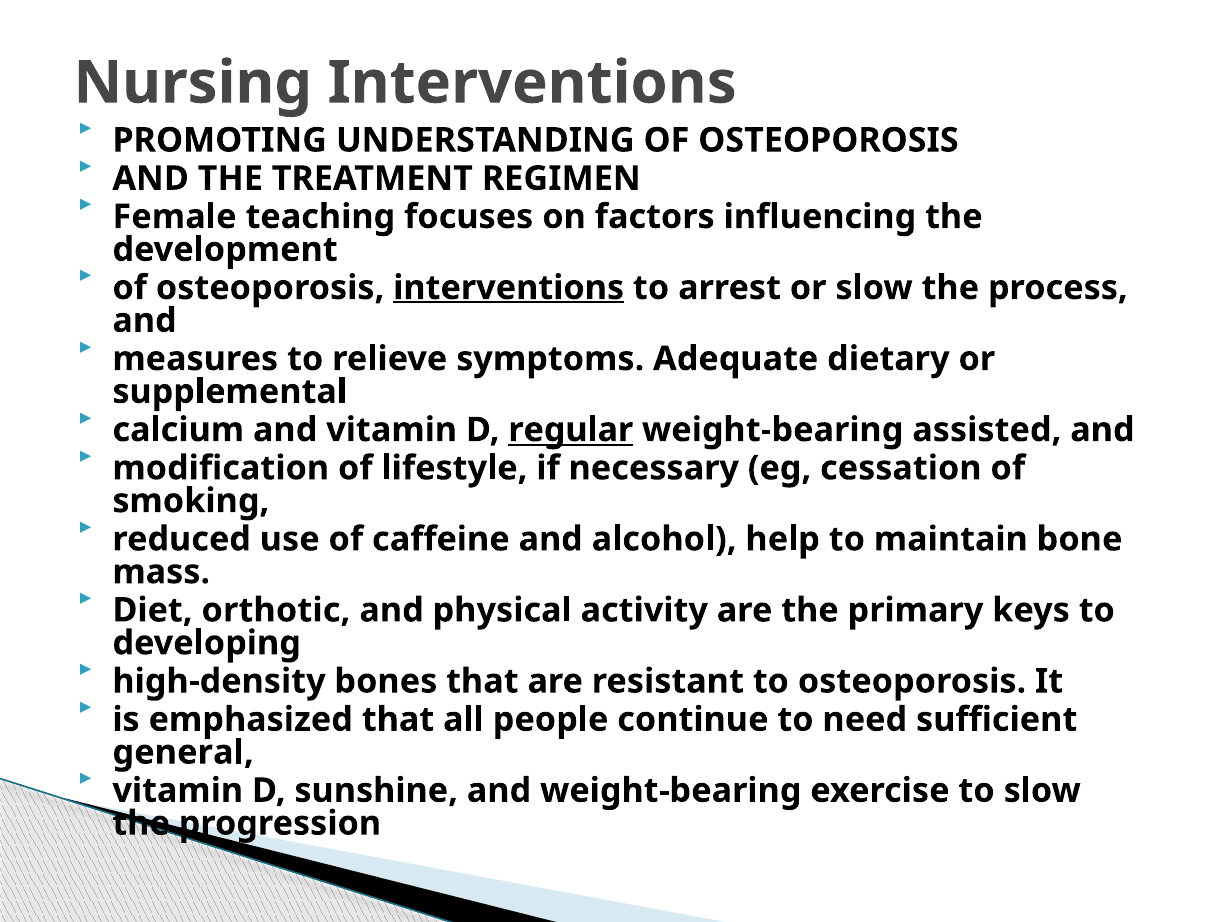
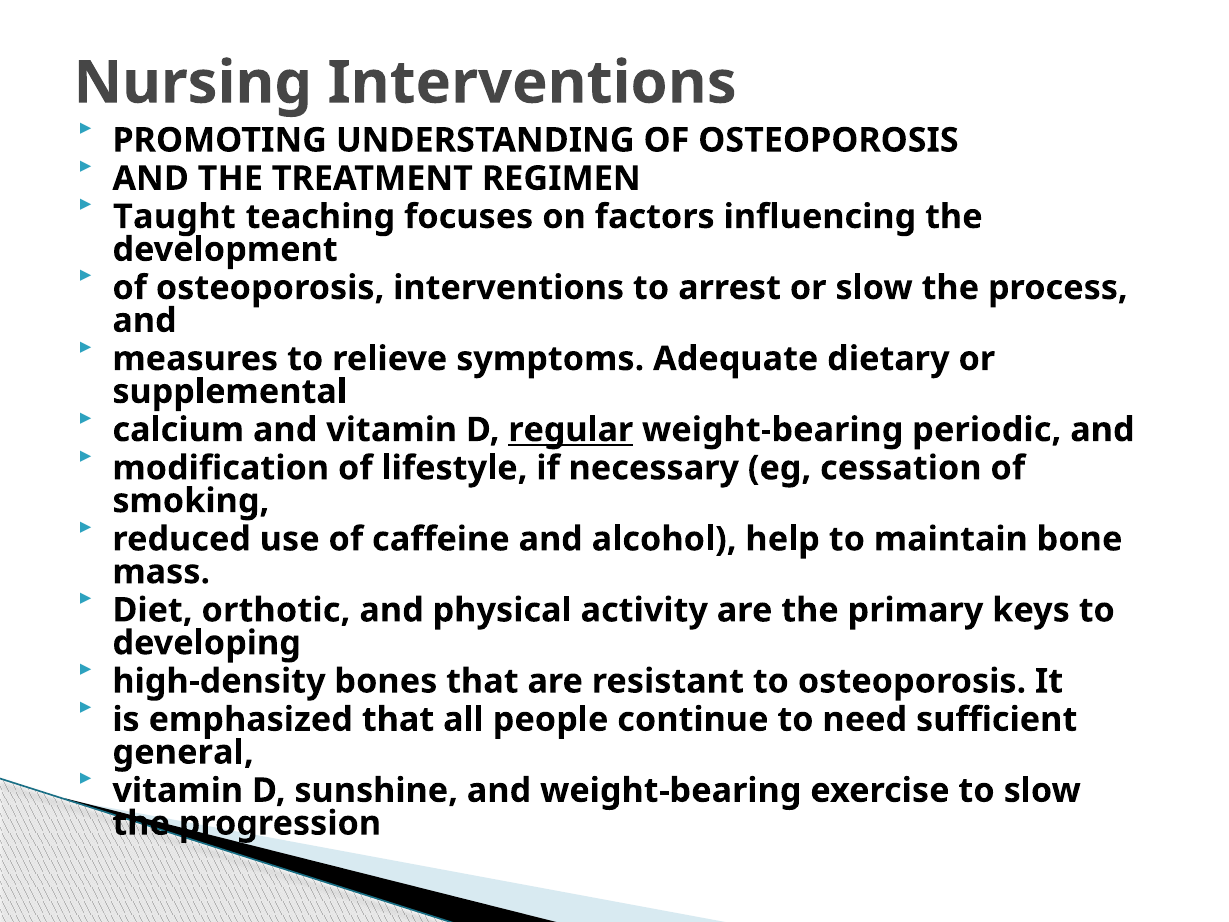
Female: Female -> Taught (174, 217)
interventions underline: present -> none (509, 288)
assisted: assisted -> periodic (987, 430)
